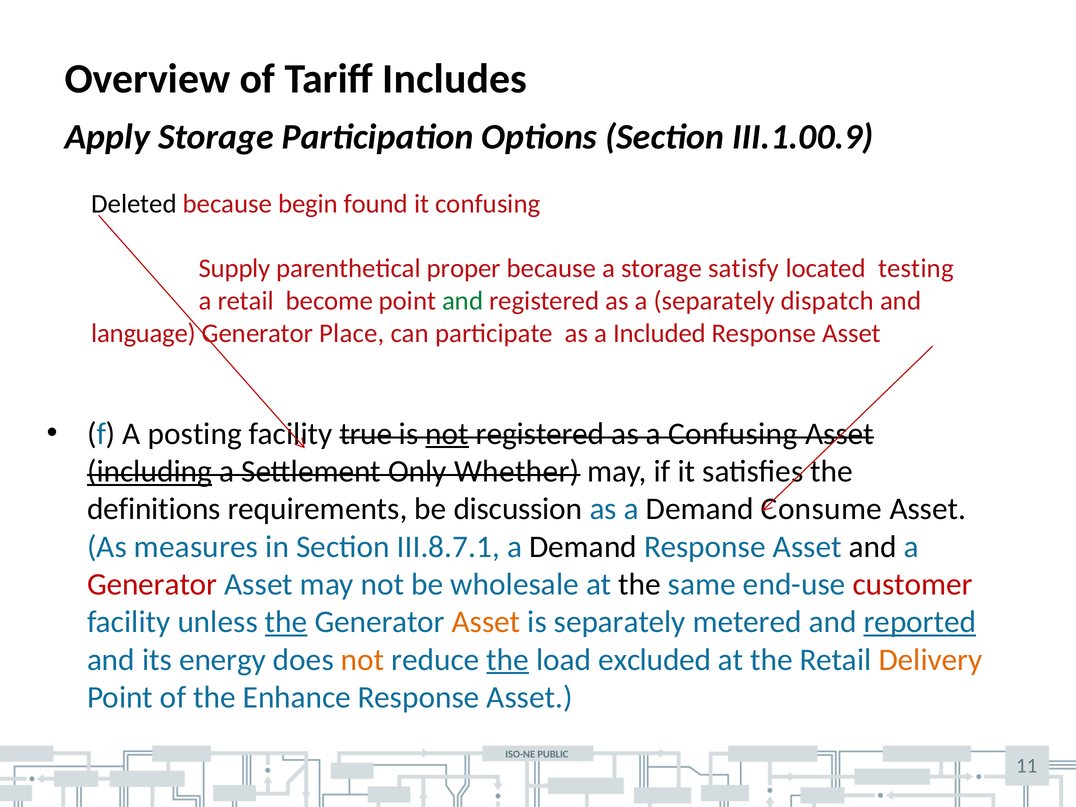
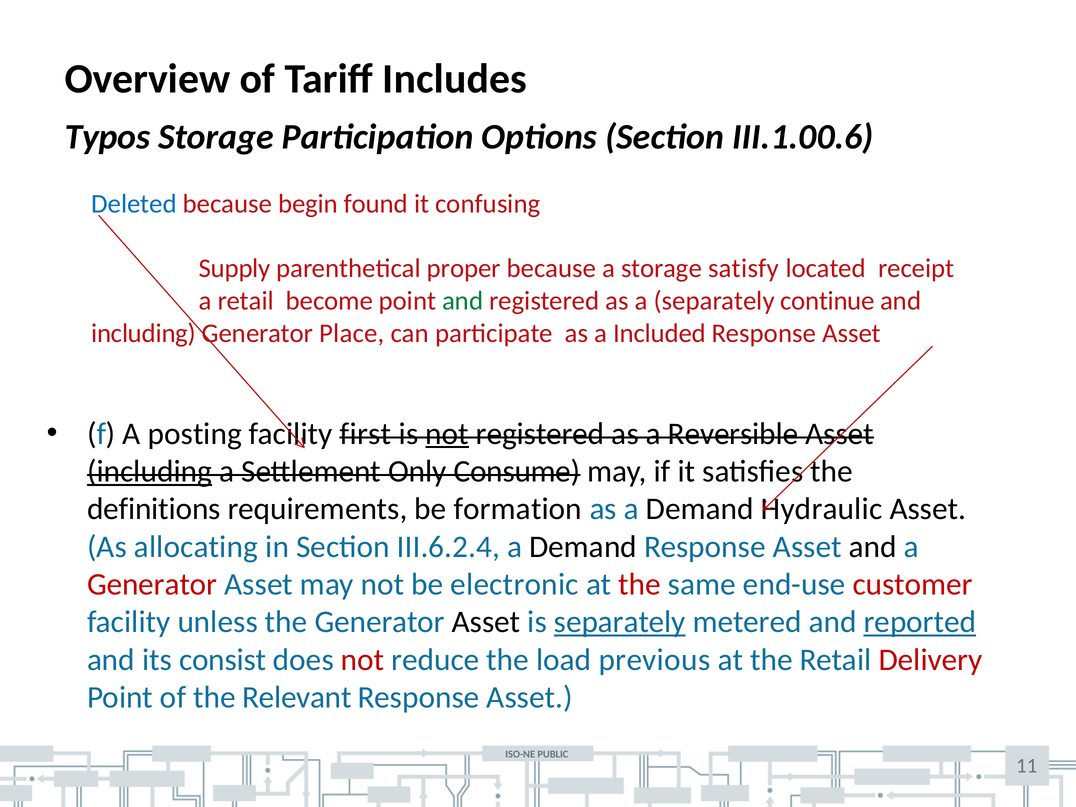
Apply: Apply -> Typos (107, 137)
III.1.00.9: III.1.00.9 -> III.1.00.6 (803, 137)
Deleted colour: black -> blue (134, 204)
testing: testing -> receipt (916, 269)
dispatch: dispatch -> continue (827, 301)
language: language -> including (144, 333)
true: true -> first (366, 434)
a Confusing: Confusing -> Reversible (733, 434)
Whether: Whether -> Consume (517, 471)
discussion: discussion -> formation (518, 509)
Consume: Consume -> Hydraulic (822, 509)
measures: measures -> allocating (196, 547)
III.8.7.1: III.8.7.1 -> III.6.2.4 (448, 547)
wholesale: wholesale -> electronic (515, 584)
the colour: black -> red (640, 584)
the underline: present -> none (286, 622)
Asset colour: orange -> black (486, 622)
separately underline: none -> present (620, 622)
energy: energy -> consist (223, 660)
not colour: orange -> red (363, 660)
the underline: present -> none (508, 660)
excluded: excluded -> previous (654, 660)
Delivery colour: orange -> red (931, 660)
Enhance: Enhance -> Relevant (297, 697)
